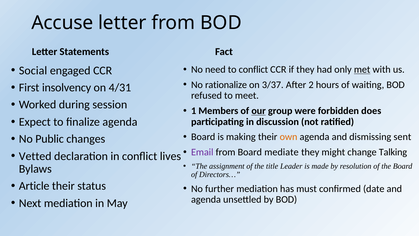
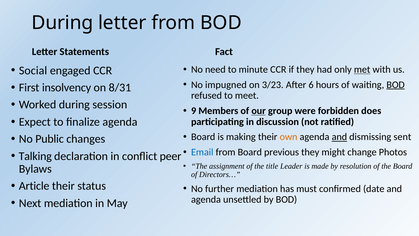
Accuse: Accuse -> During (62, 23)
to conflict: conflict -> minute (253, 69)
rationalize: rationalize -> impugned (226, 85)
3/37: 3/37 -> 3/23 (273, 85)
2: 2 -> 6 (311, 85)
BOD underline: none -> present (396, 85)
4/31: 4/31 -> 8/31 (120, 88)
1: 1 -> 9 (194, 111)
and underline: none -> present (339, 137)
Email colour: purple -> blue (202, 152)
mediate: mediate -> previous (282, 152)
Talking: Talking -> Photos (393, 152)
Vetted: Vetted -> Talking (35, 156)
lives: lives -> peer (171, 156)
